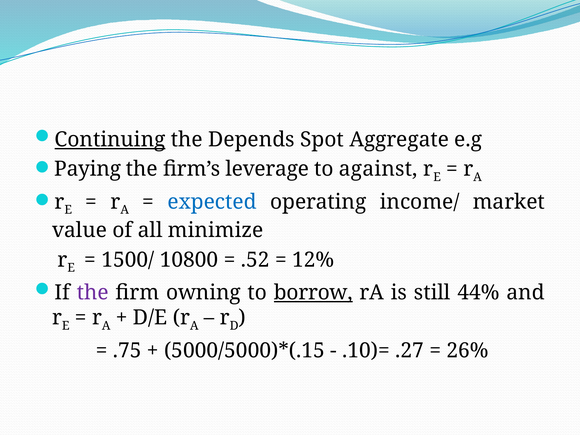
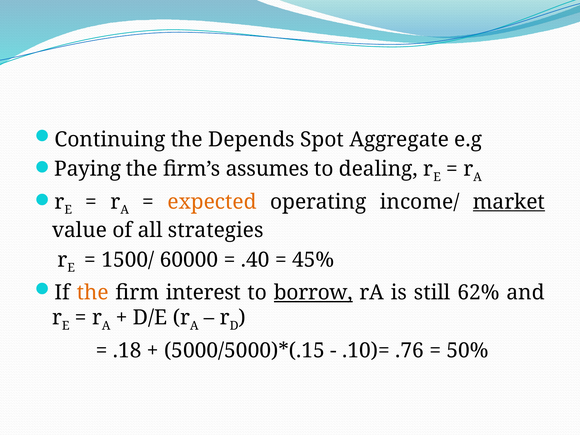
Continuing underline: present -> none (110, 140)
leverage: leverage -> assumes (267, 169)
against: against -> dealing (378, 169)
expected colour: blue -> orange (212, 202)
market underline: none -> present (509, 202)
minimize: minimize -> strategies (216, 230)
10800: 10800 -> 60000 (189, 260)
.52: .52 -> .40 (255, 260)
12%: 12% -> 45% (313, 260)
the colour: purple -> orange (93, 293)
owning: owning -> interest (203, 293)
44%: 44% -> 62% (478, 293)
.75: .75 -> .18 (127, 350)
.27: .27 -> .76 (410, 350)
26%: 26% -> 50% (468, 350)
